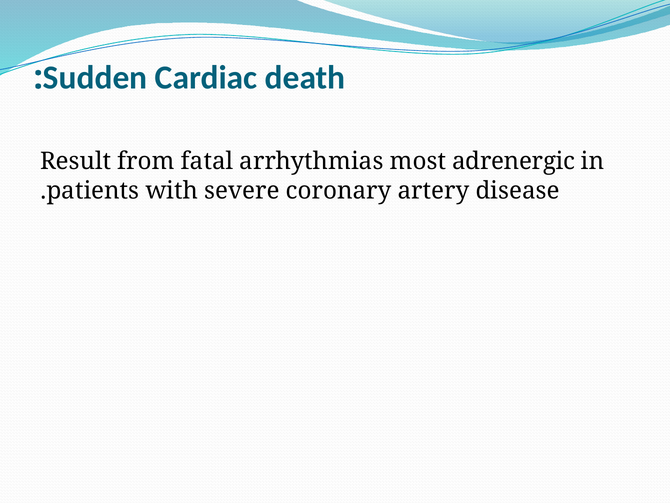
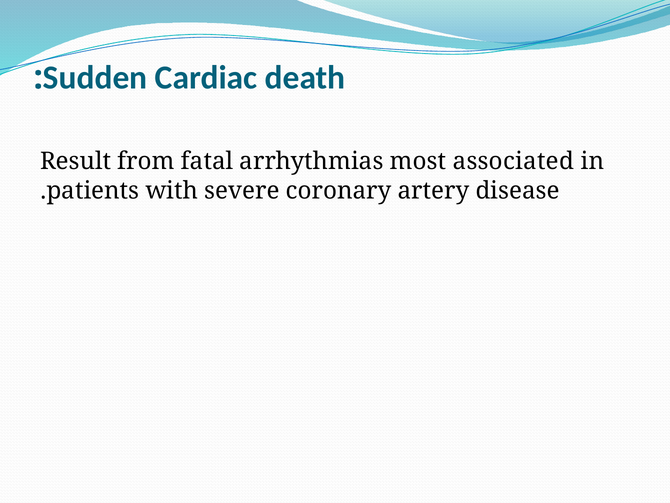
adrenergic: adrenergic -> associated (513, 161)
